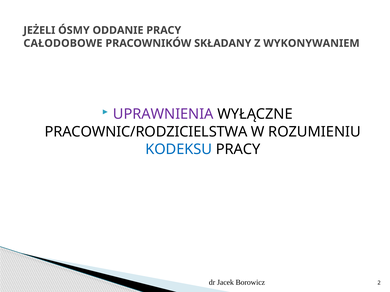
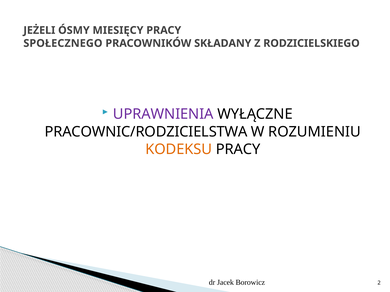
ODDANIE: ODDANIE -> MIESIĘCY (118, 30)
CAŁODOBOWE: CAŁODOBOWE -> SPOŁECZNEGO (63, 43)
WYKONYWANIEM: WYKONYWANIEM -> RODZICIELSKIEGO (311, 43)
KODEKSU colour: blue -> orange (179, 149)
